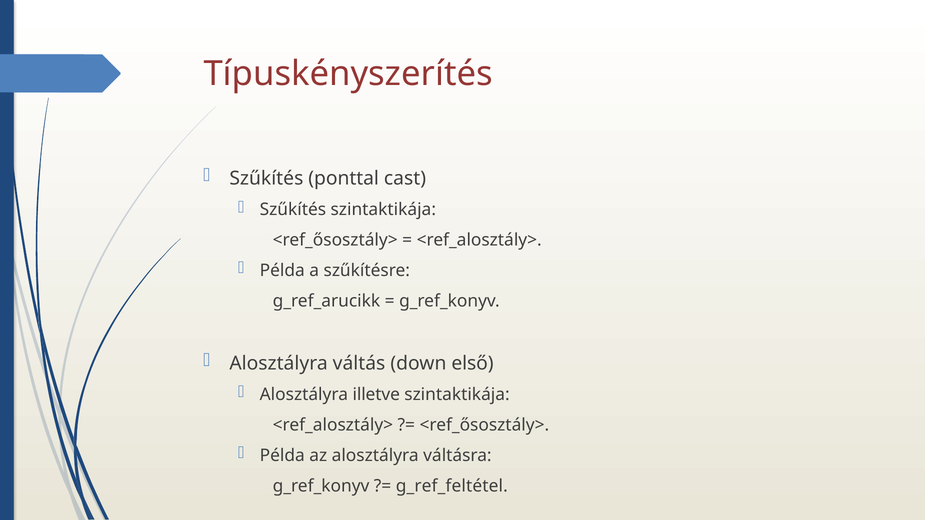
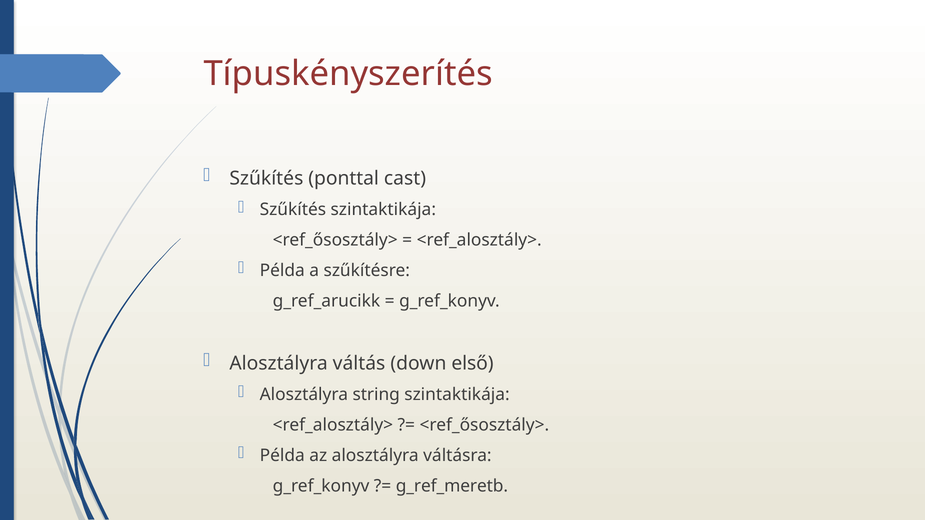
illetve: illetve -> string (376, 395)
g_ref_feltétel: g_ref_feltétel -> g_ref_meretb (452, 486)
